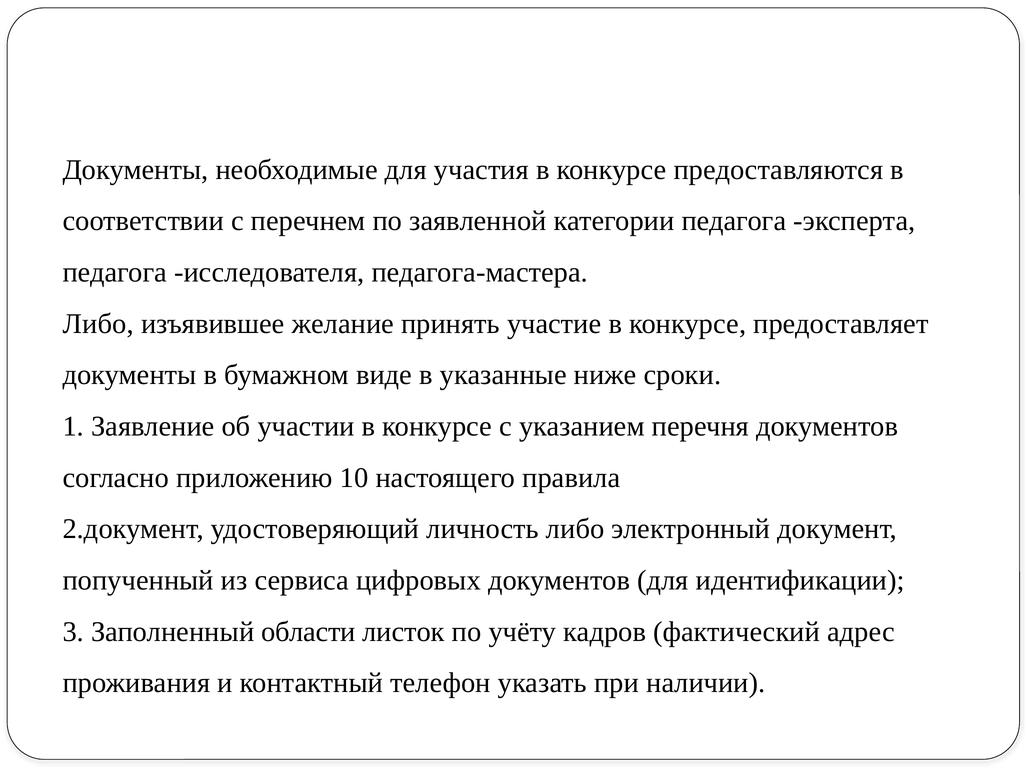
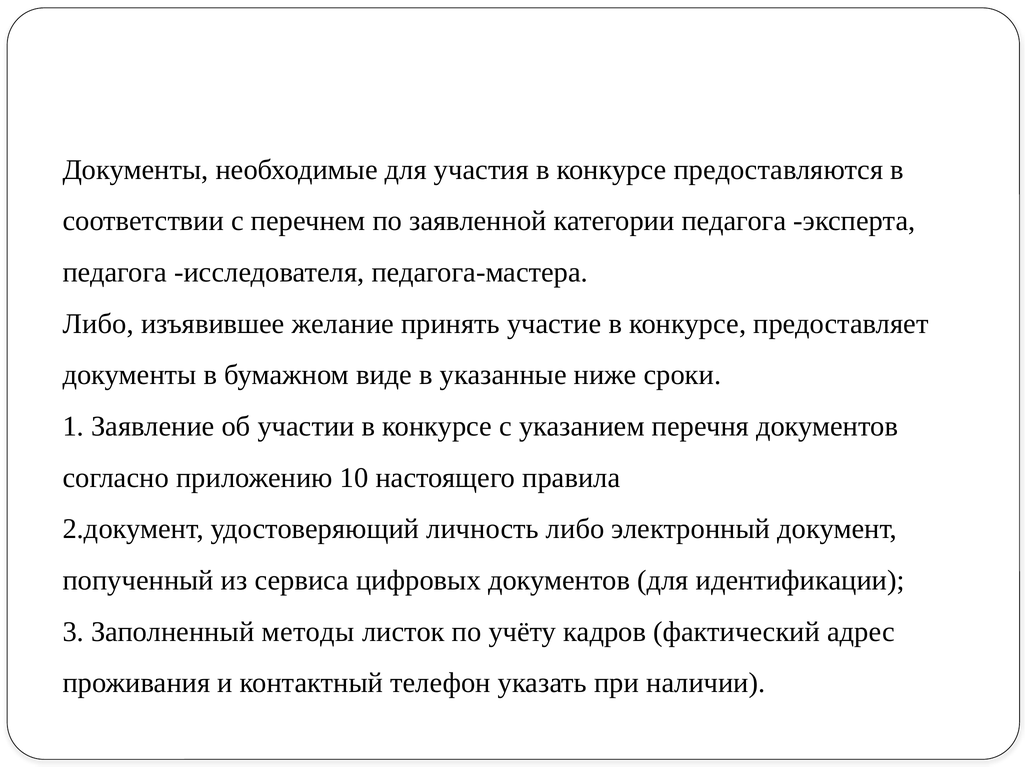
области: области -> методы (308, 632)
